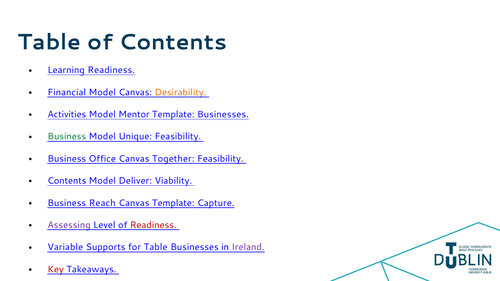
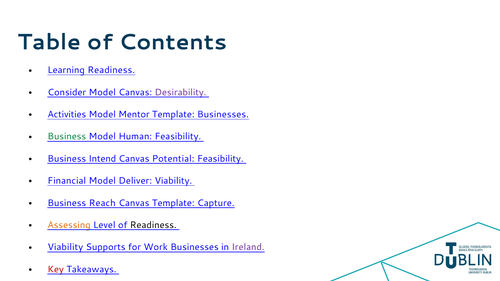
Financial: Financial -> Consider (67, 92)
Desirability colour: orange -> purple (180, 92)
Unique: Unique -> Human (135, 137)
Office: Office -> Intend (102, 159)
Together: Together -> Potential (173, 159)
Contents: Contents -> Financial (67, 181)
Assessing colour: purple -> orange (69, 225)
Readiness colour: red -> black (153, 225)
Variable: Variable -> Viability (65, 247)
for Table: Table -> Work (156, 247)
